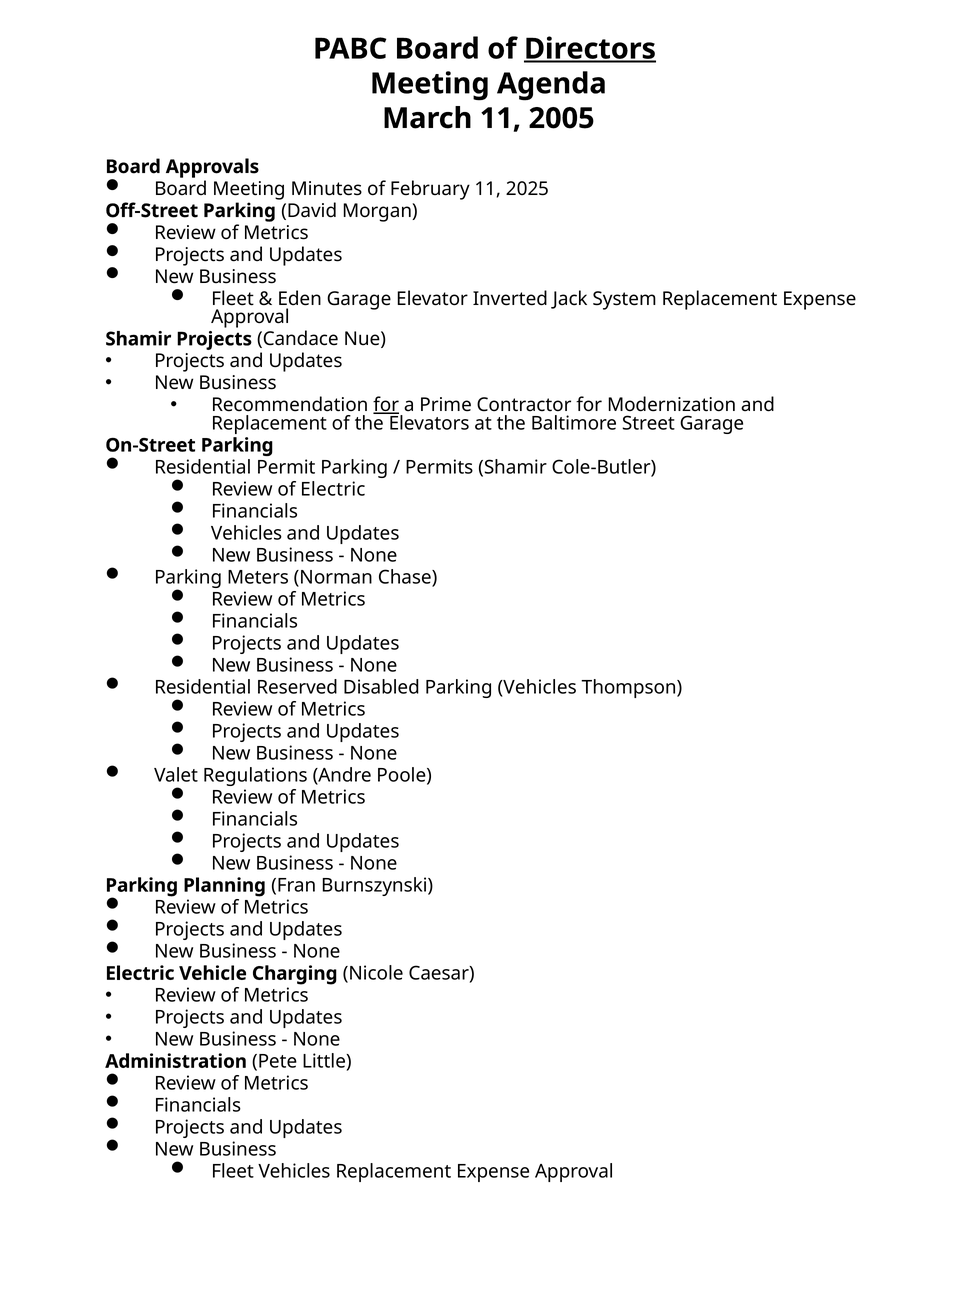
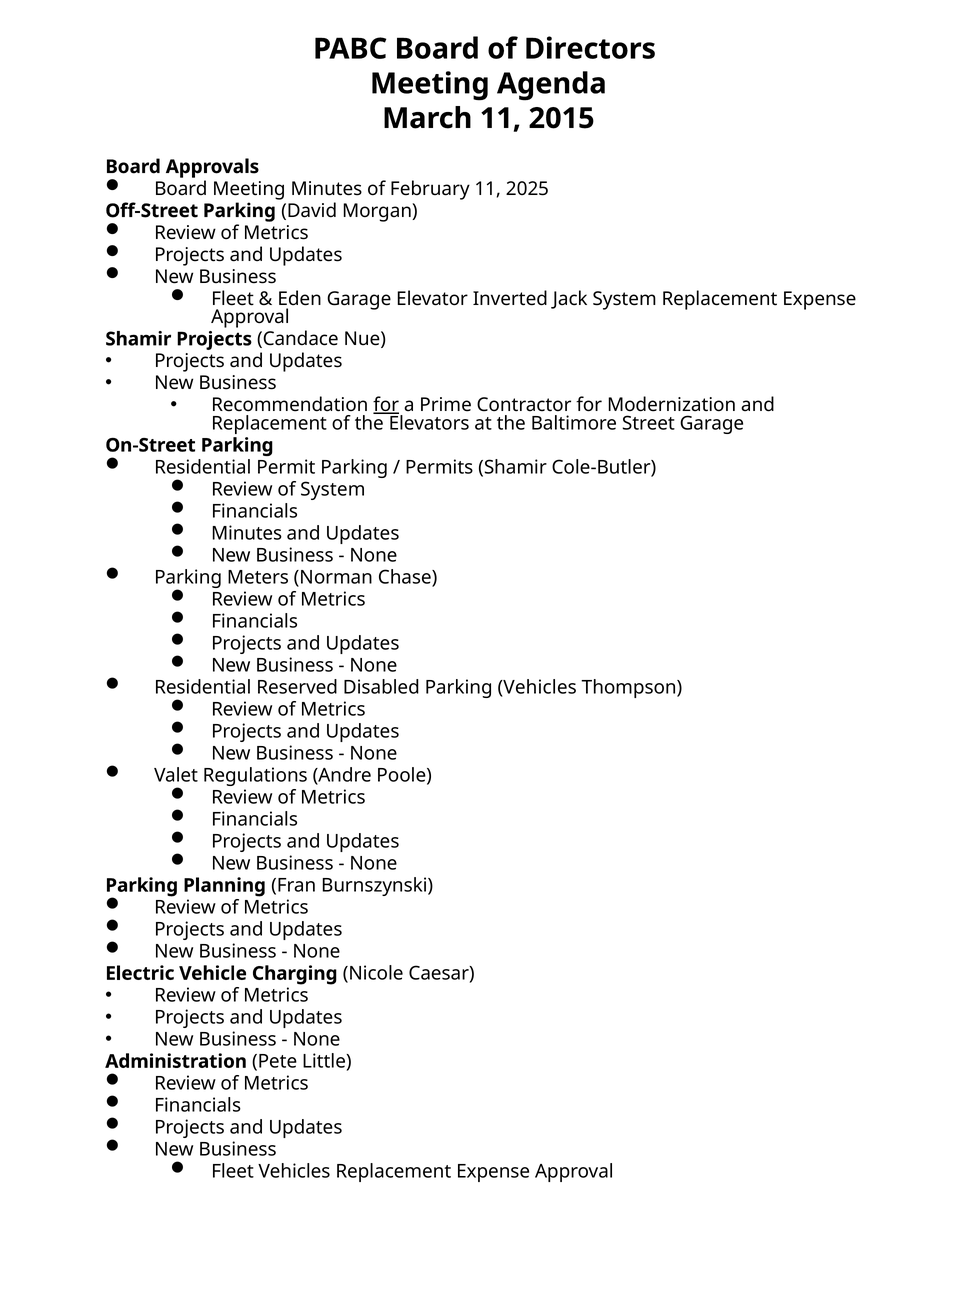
Directors underline: present -> none (590, 49)
2005: 2005 -> 2015 (562, 118)
of Electric: Electric -> System (333, 489)
Vehicles: Vehicles -> Minutes (247, 533)
